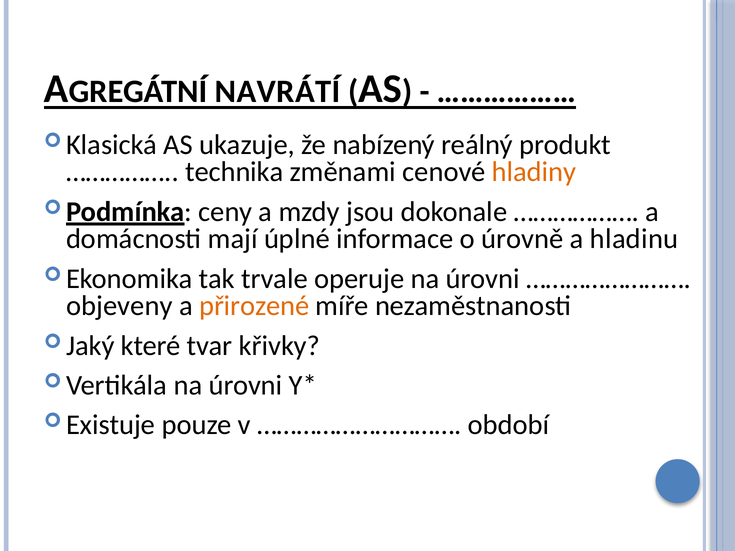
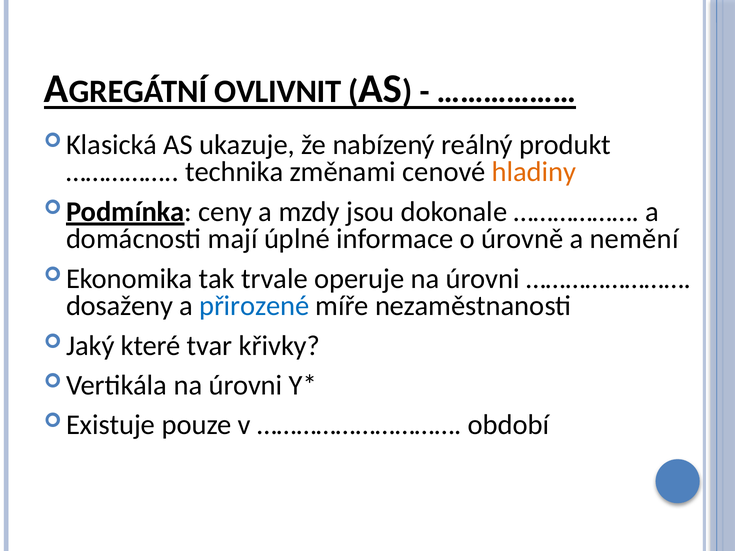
NAVRÁTÍ: NAVRÁTÍ -> OVLIVNIT (278, 91)
hladinu: hladinu -> nemění (634, 239)
objeveny: objeveny -> dosaženy (120, 306)
přirozené colour: orange -> blue (254, 306)
